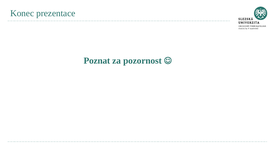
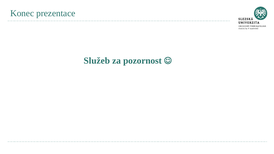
Poznat: Poznat -> Služeb (97, 61)
